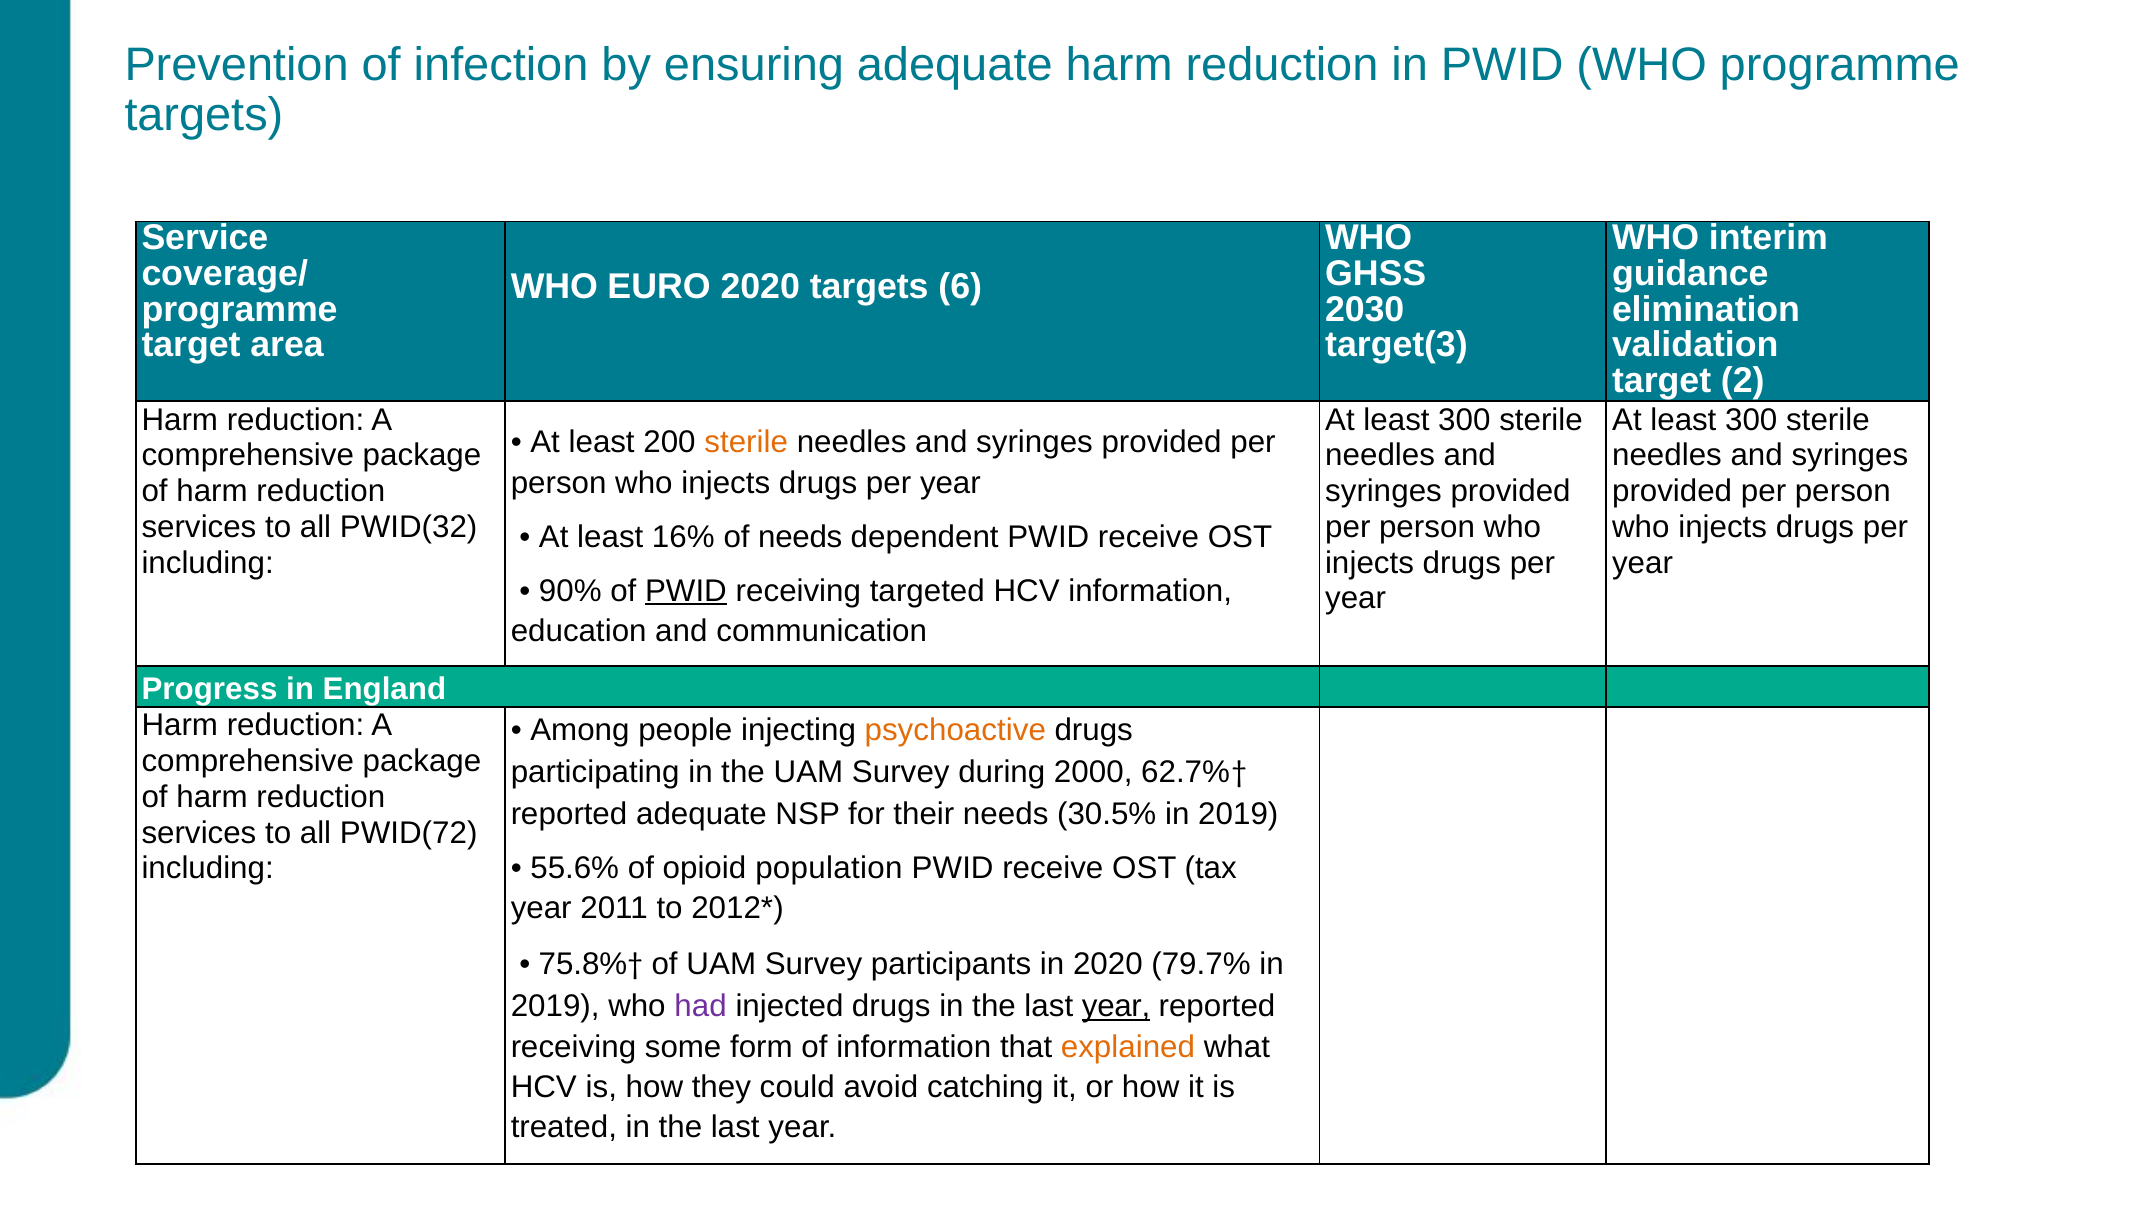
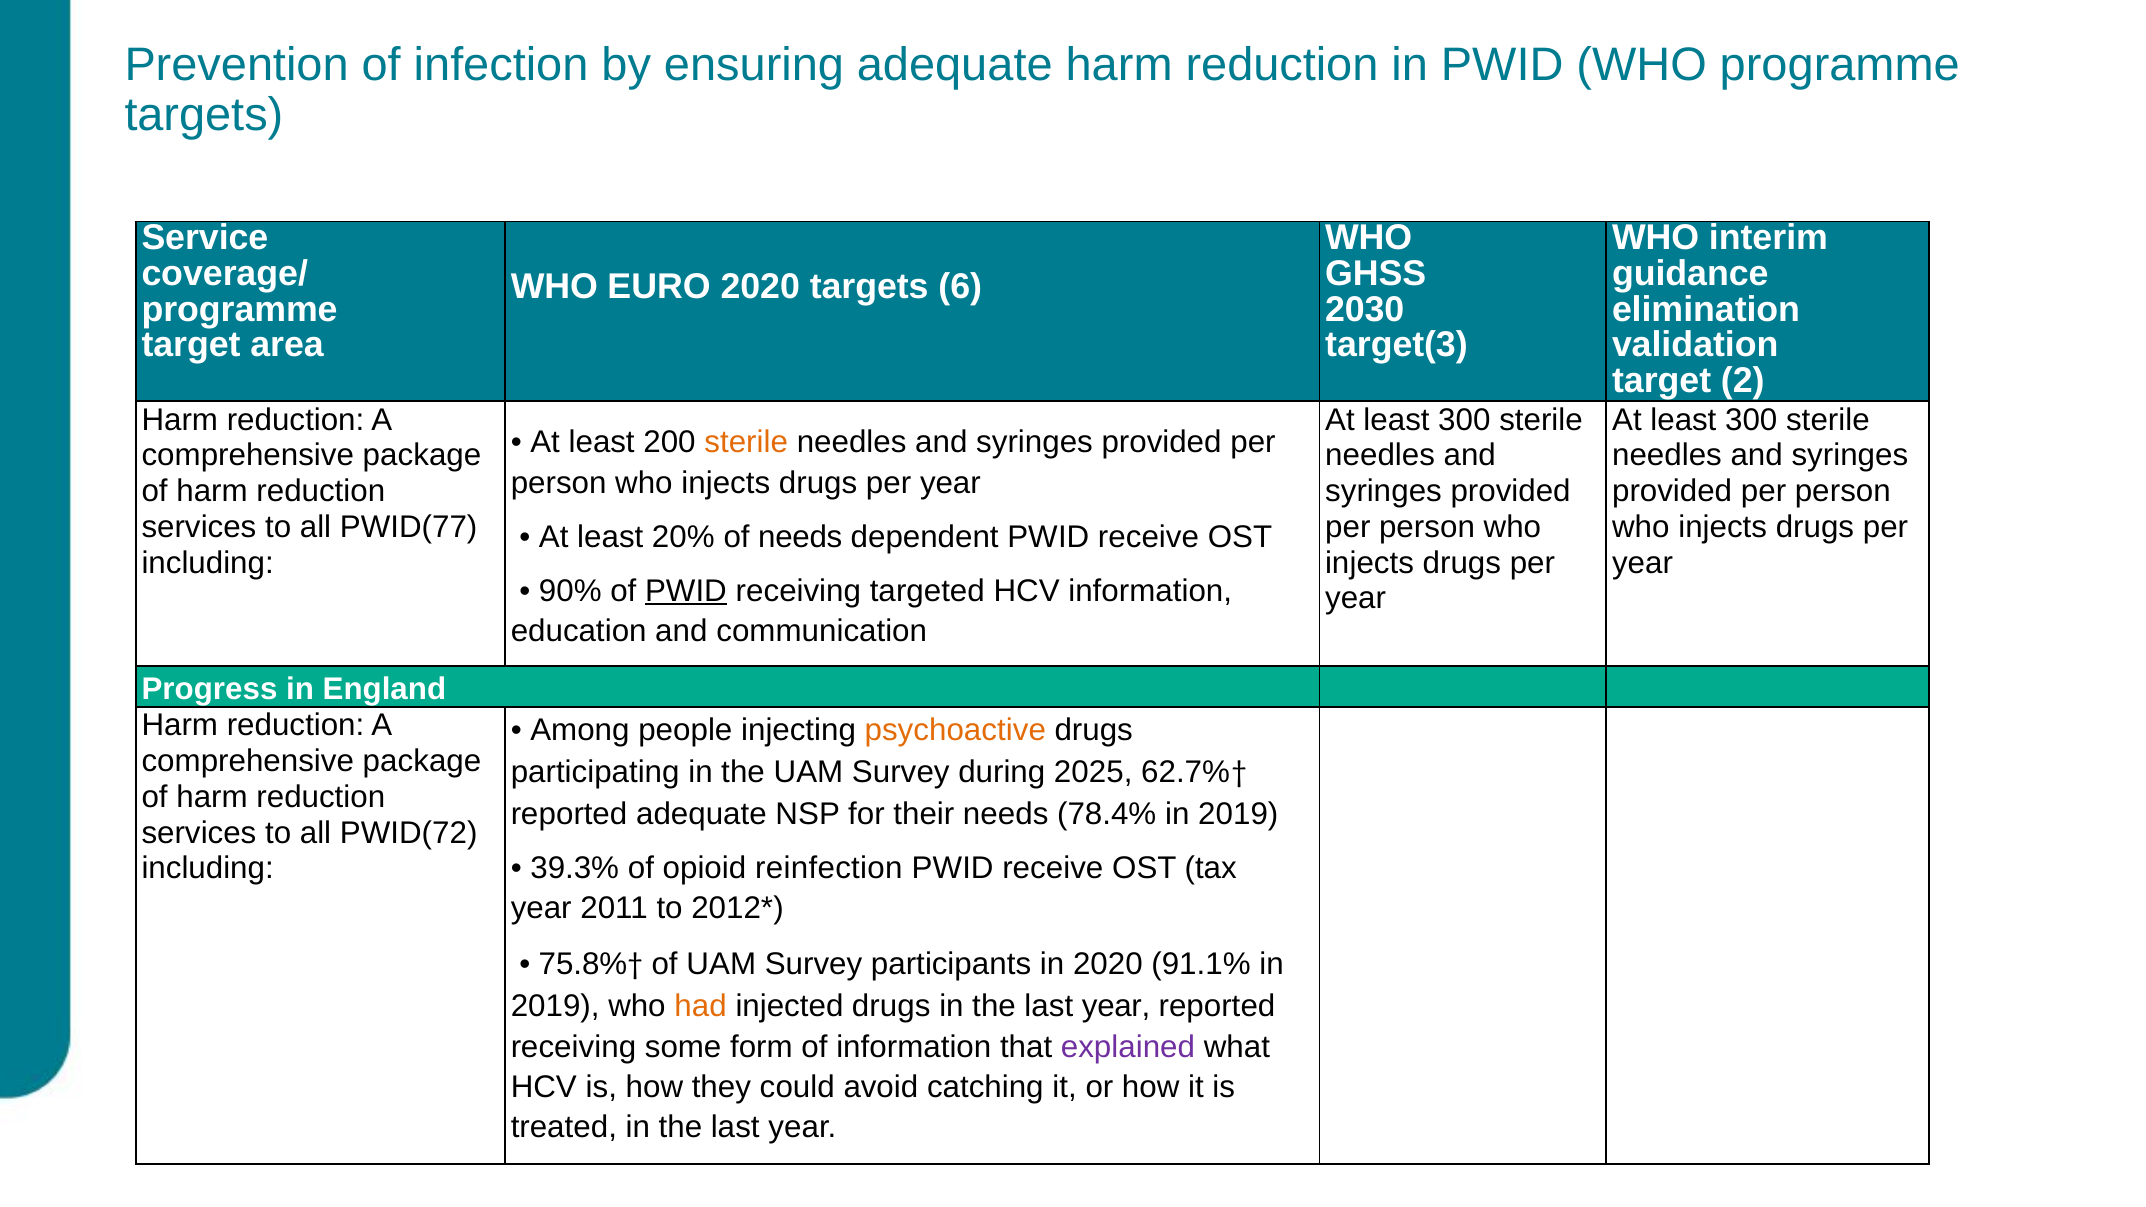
PWID(32: PWID(32 -> PWID(77 (409, 527)
16%: 16% -> 20% (683, 537)
2000: 2000 -> 2025 (1093, 772)
30.5%: 30.5% -> 78.4% (1107, 814)
55.6%: 55.6% -> 39.3% (575, 868)
population: population -> reinfection (829, 868)
79.7%: 79.7% -> 91.1% (1201, 964)
had colour: purple -> orange (701, 1006)
year underline: present -> none (1116, 1006)
explained colour: orange -> purple (1128, 1047)
